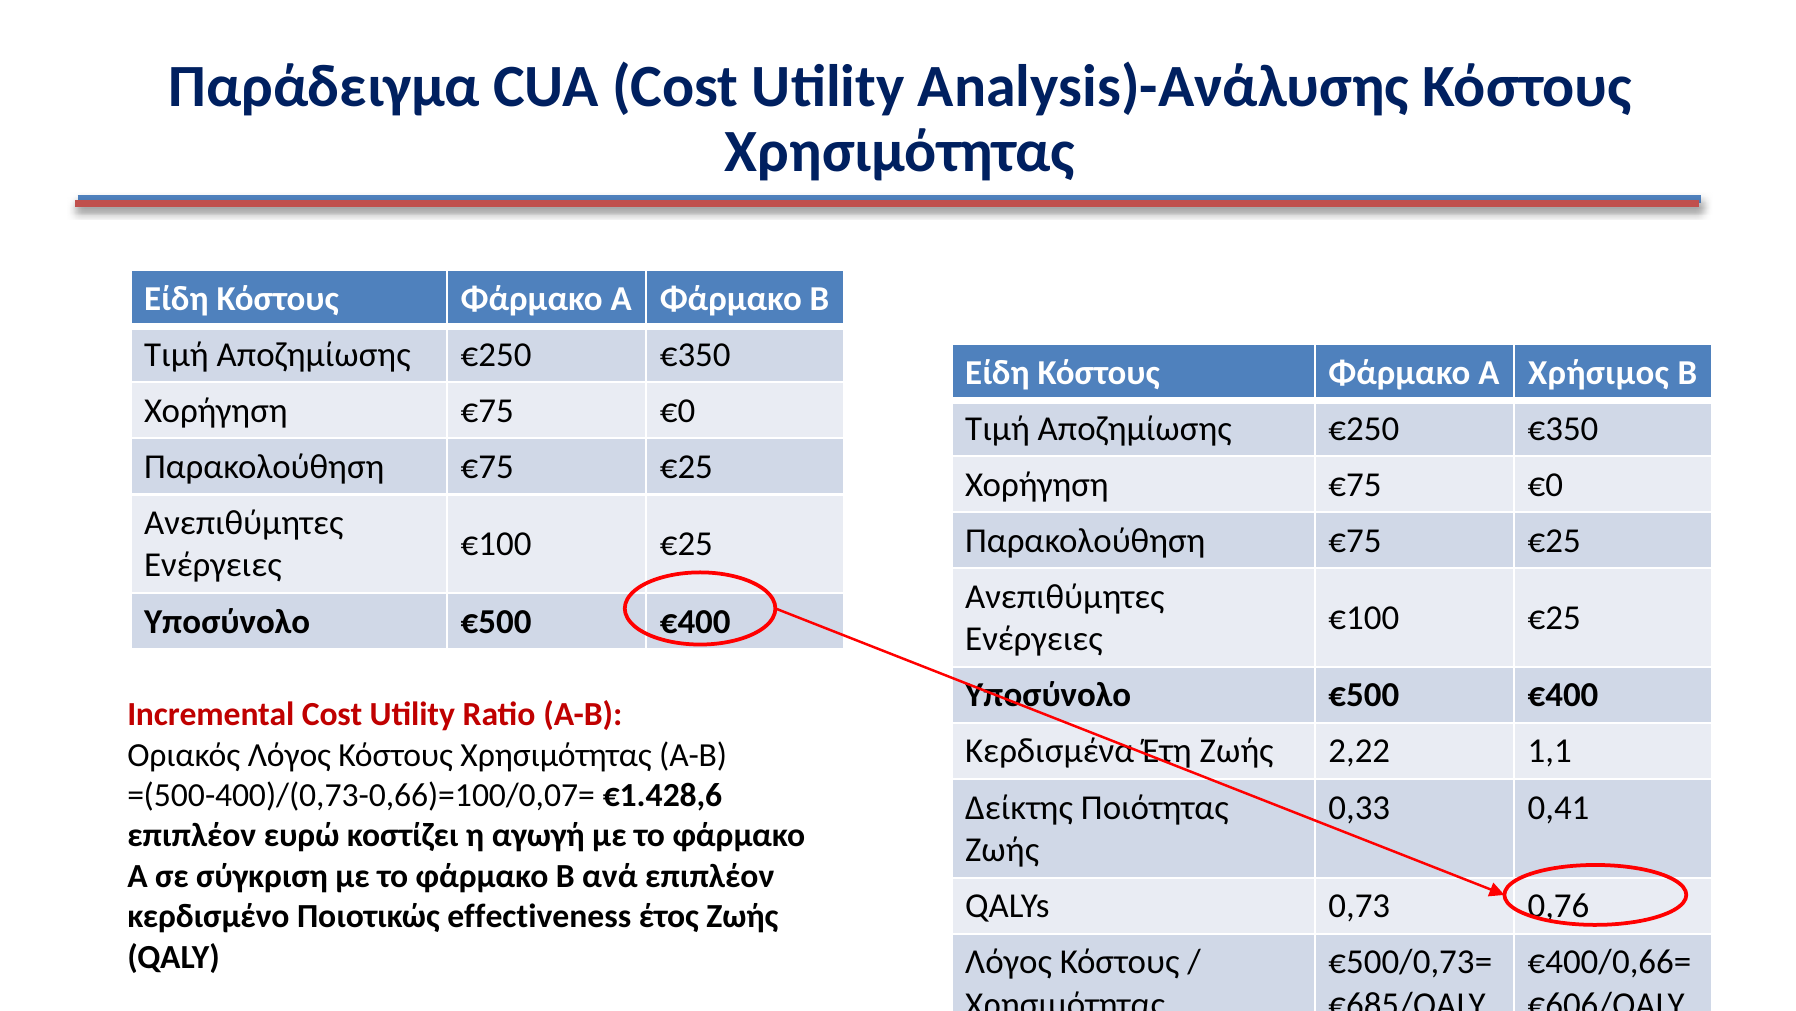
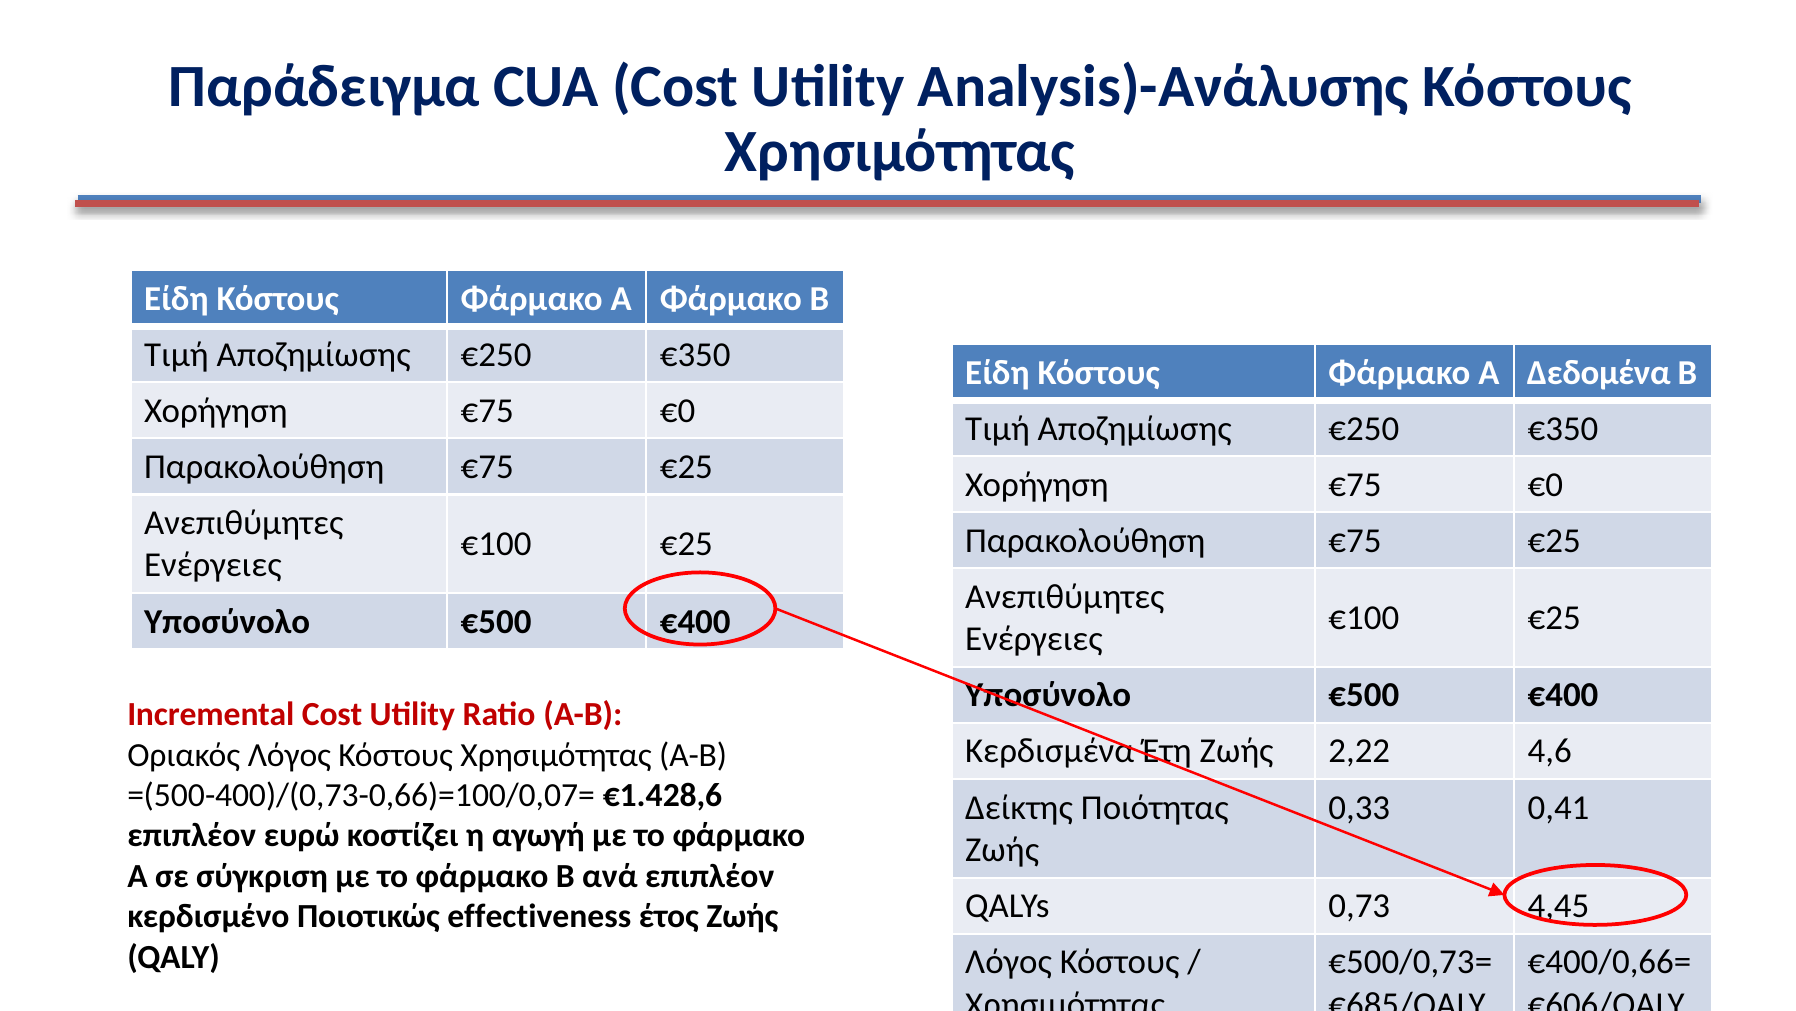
Χρήσιμος: Χρήσιμος -> Δεδομένα (1599, 372)
1,1: 1,1 -> 4,6 (1550, 751)
0,76: 0,76 -> 4,45 (1558, 905)
